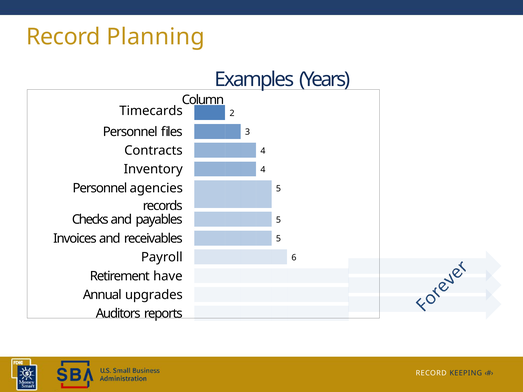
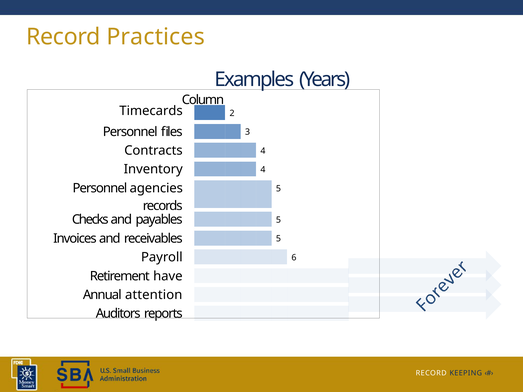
Planning: Planning -> Practices (156, 37)
upgrades: upgrades -> attention (154, 295)
